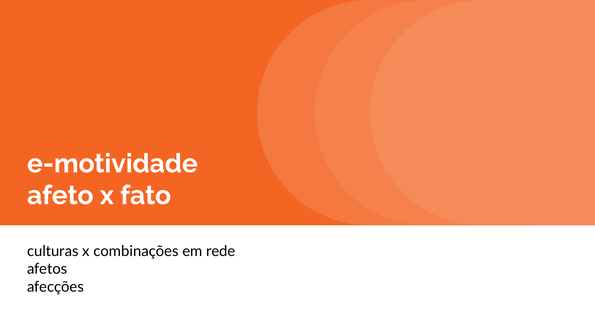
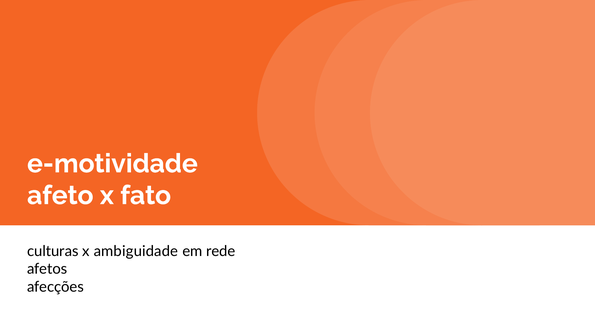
combinações: combinações -> ambiguidade (136, 251)
